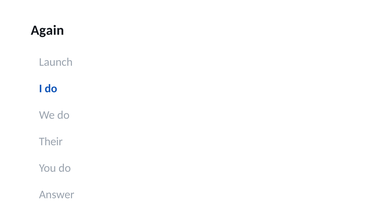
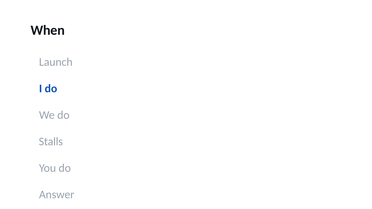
Again: Again -> When (48, 30)
Their: Their -> Stalls (51, 142)
